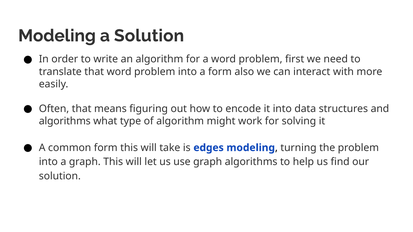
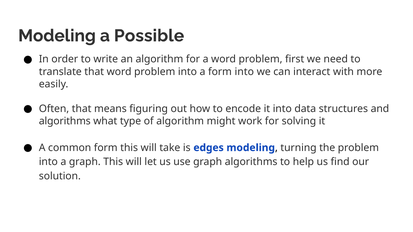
a Solution: Solution -> Possible (149, 36)
form also: also -> into (244, 72)
